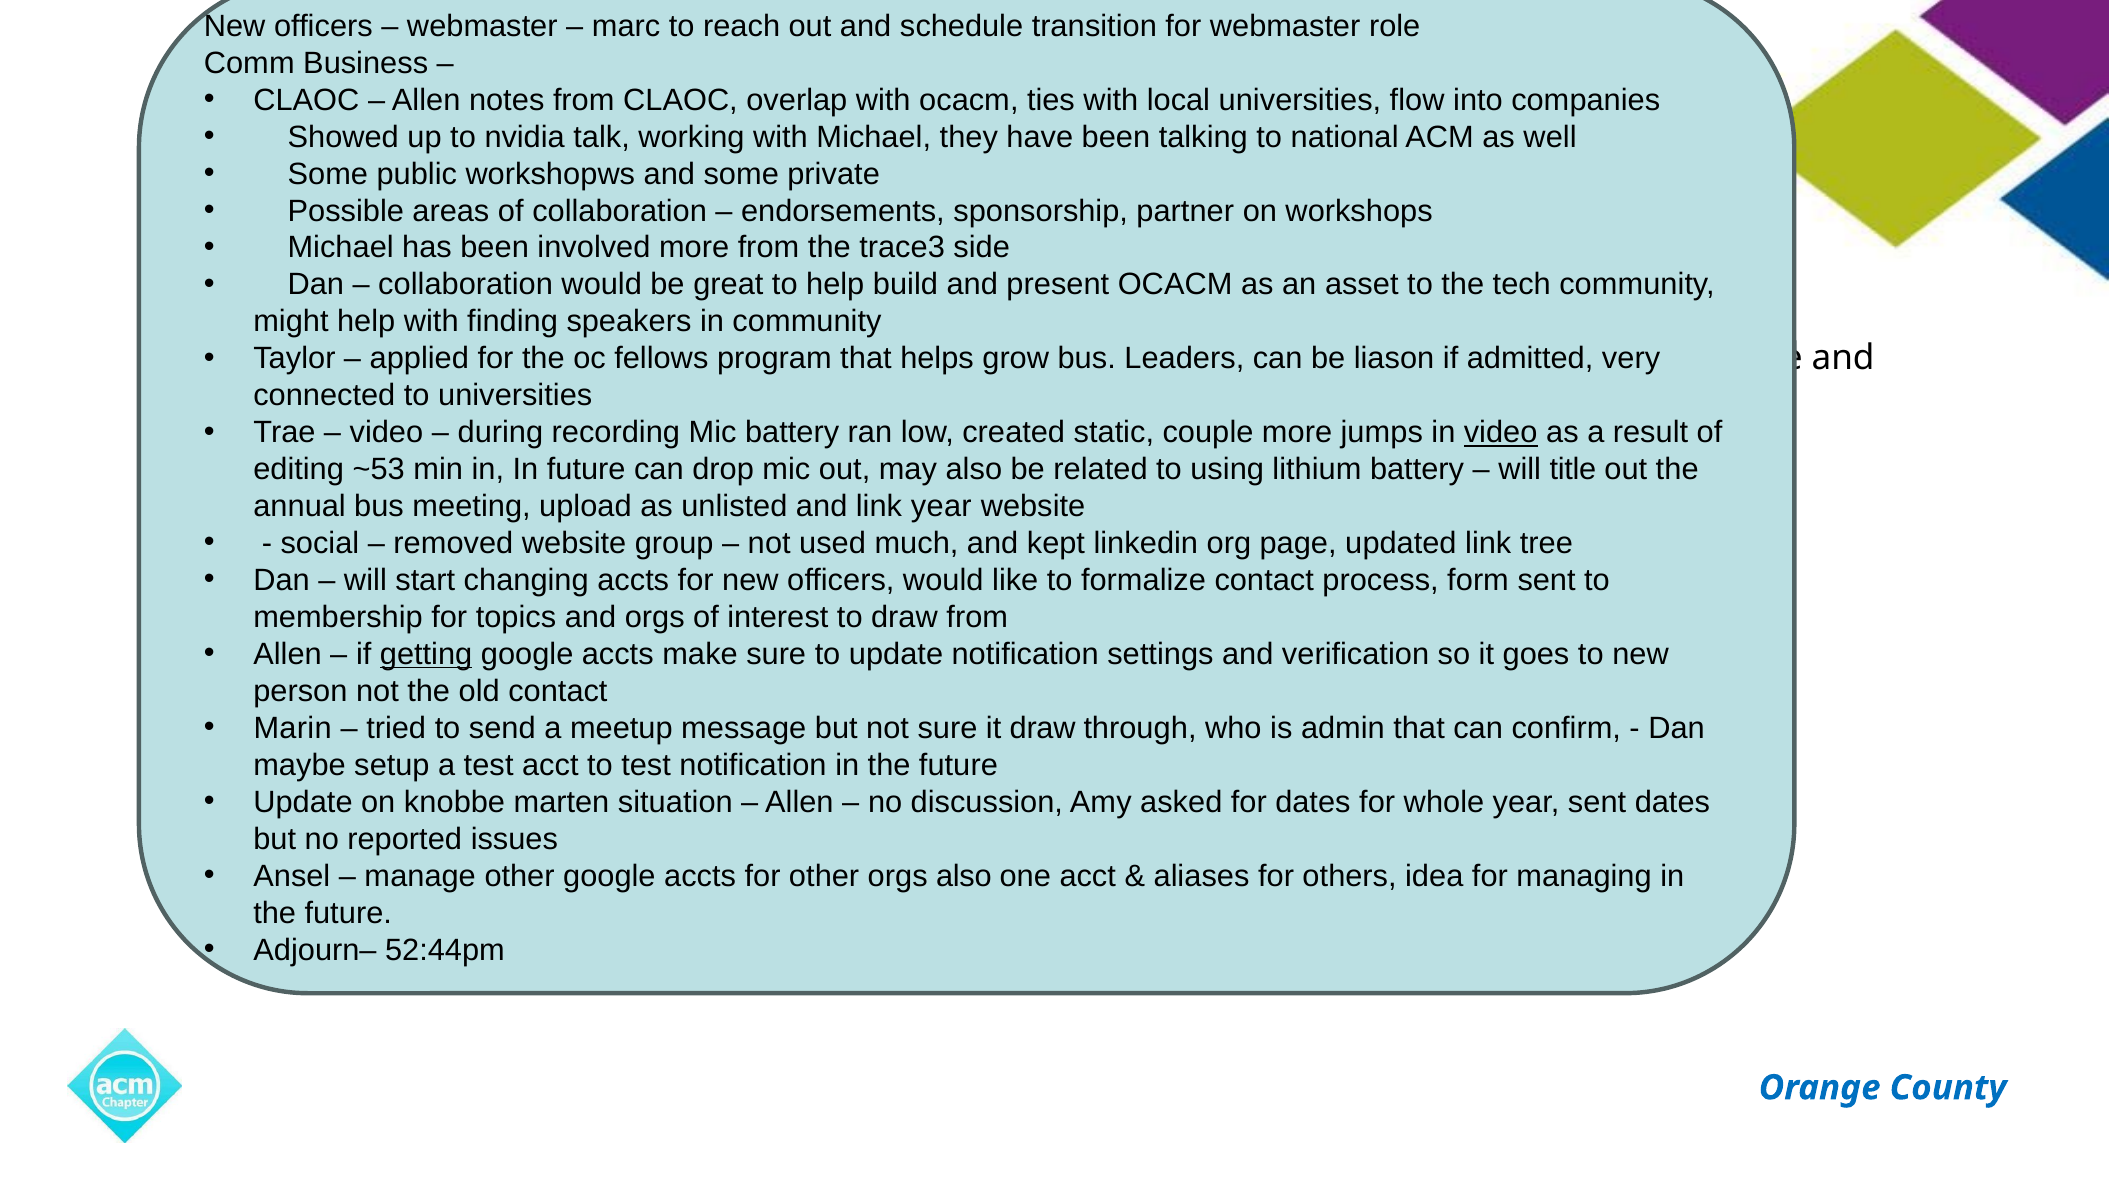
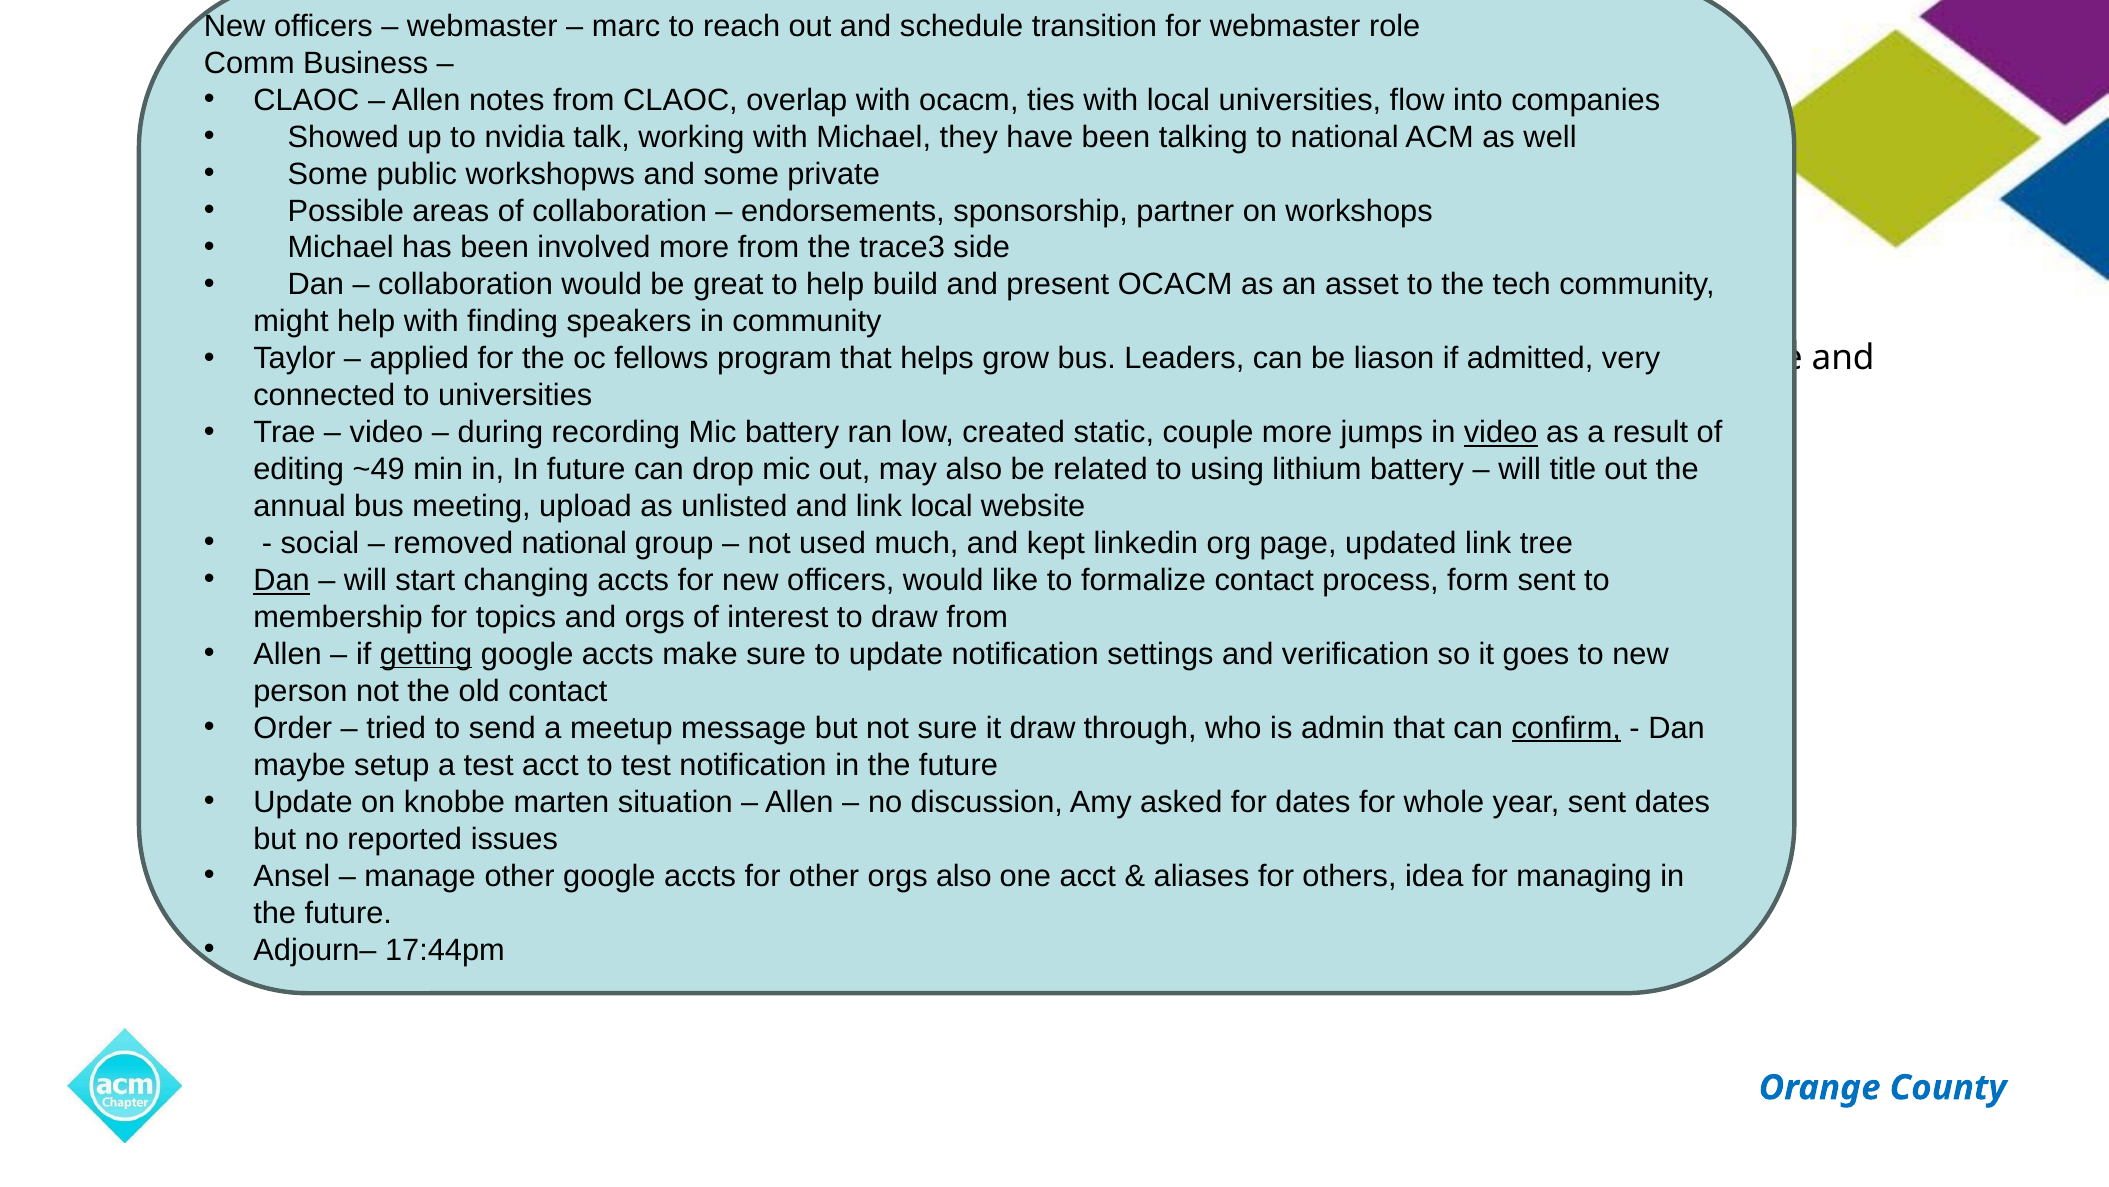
~53: ~53 -> ~49 (379, 469)
link year: year -> local (942, 506)
removed website: website -> national (574, 543)
Dan underline: none -> present (282, 580)
Marin: Marin -> Order (293, 728)
confirm underline: none -> present (1566, 728)
52:44pm: 52:44pm -> 17:44pm (445, 949)
